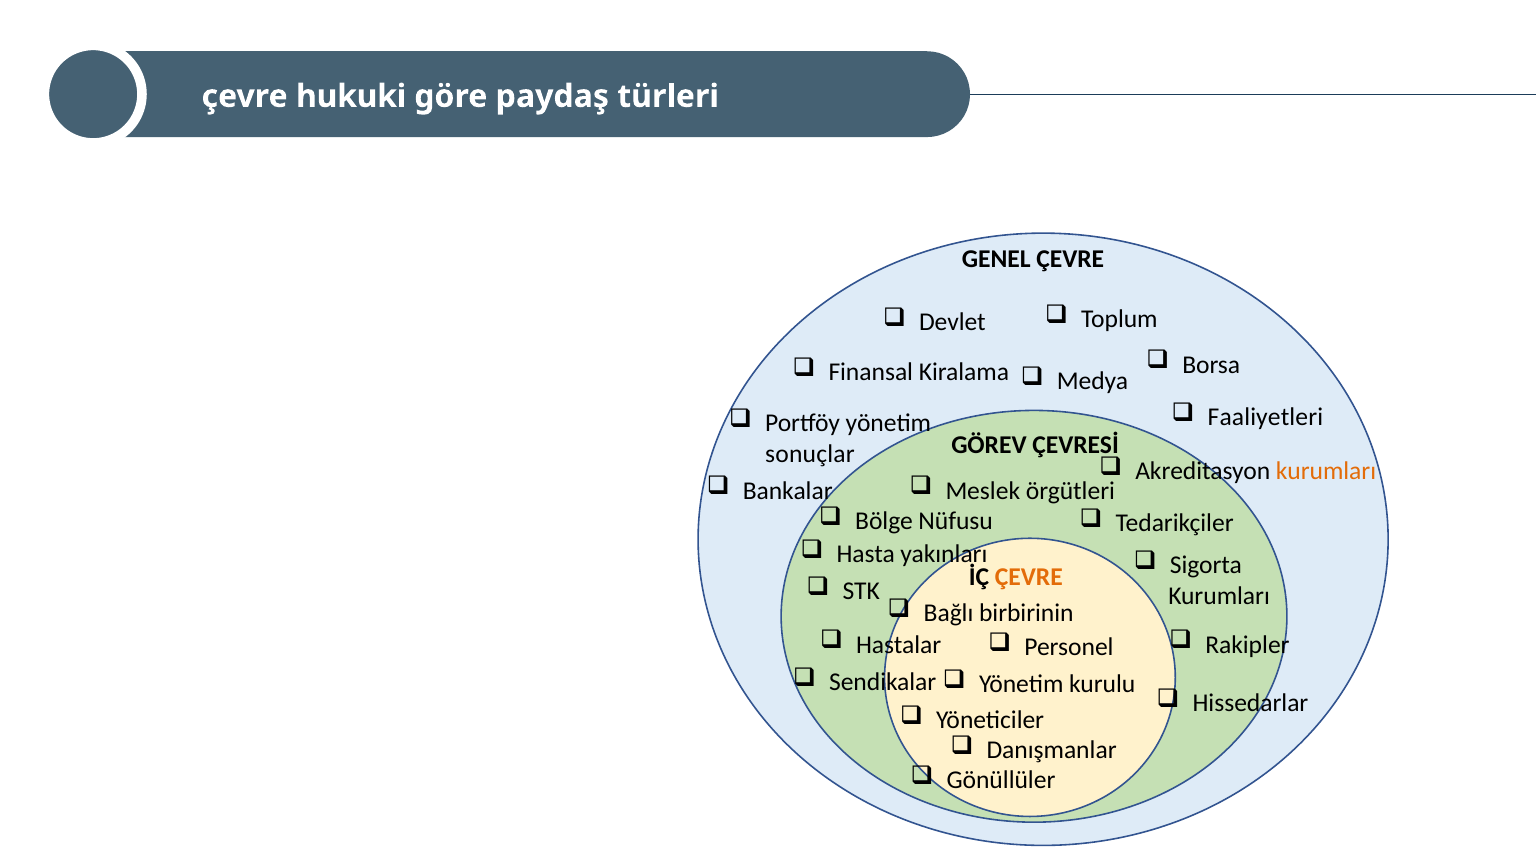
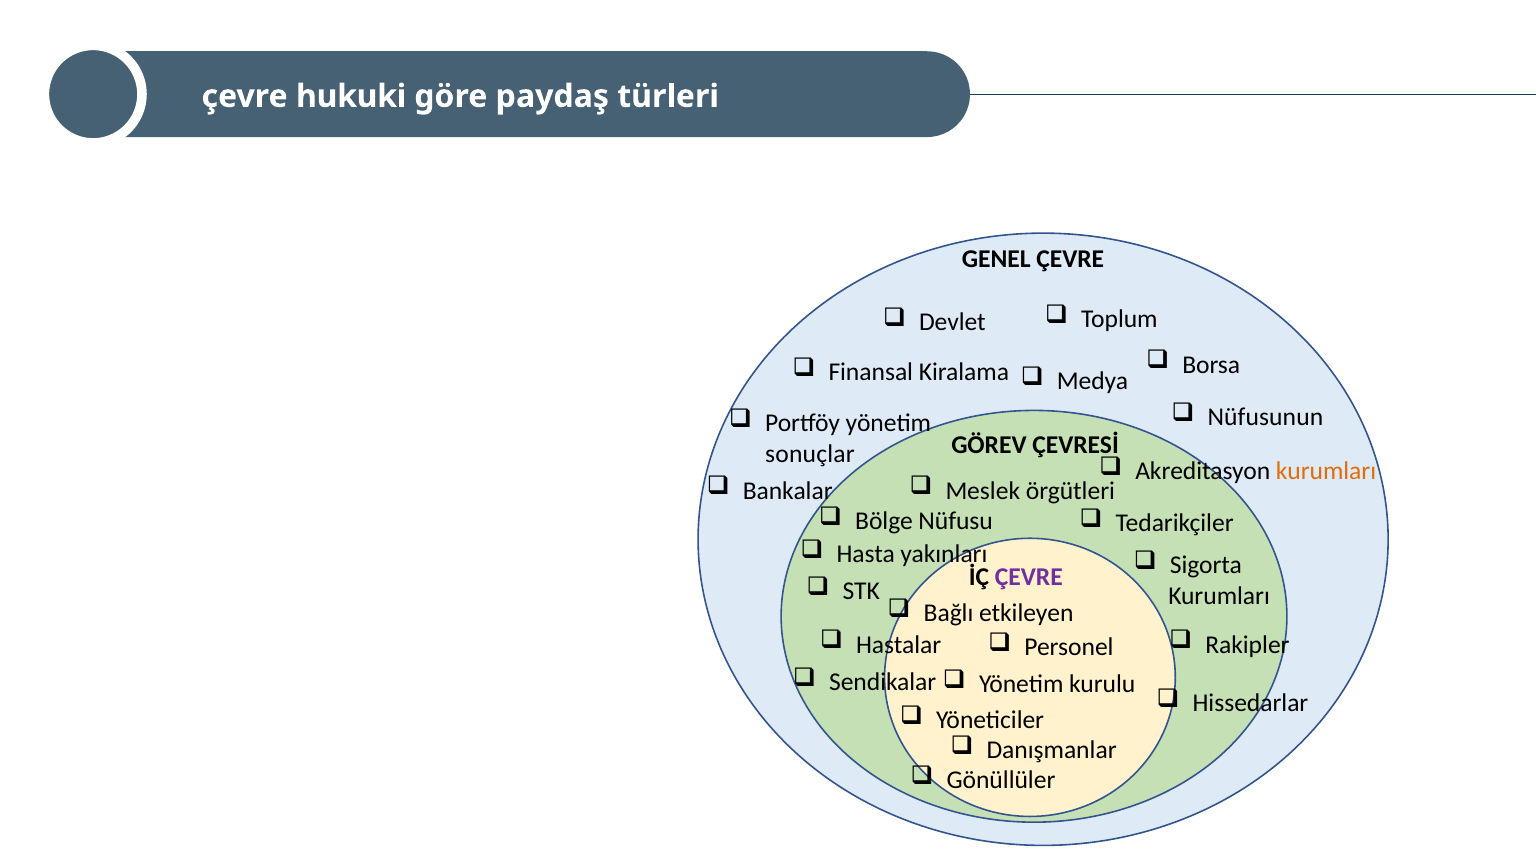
Faaliyetleri: Faaliyetleri -> Nüfusunun (1265, 417)
ÇEVRE colour: orange -> purple (1029, 577)
birbirinin: birbirinin -> etkileyen (1026, 613)
